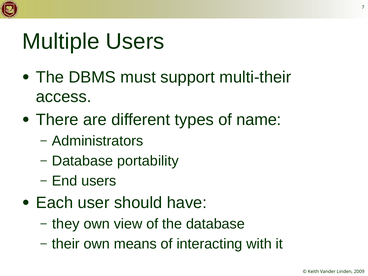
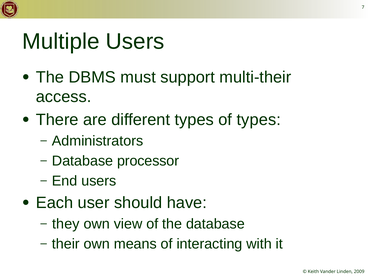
of name: name -> types (259, 120)
portability: portability -> processor (148, 161)
